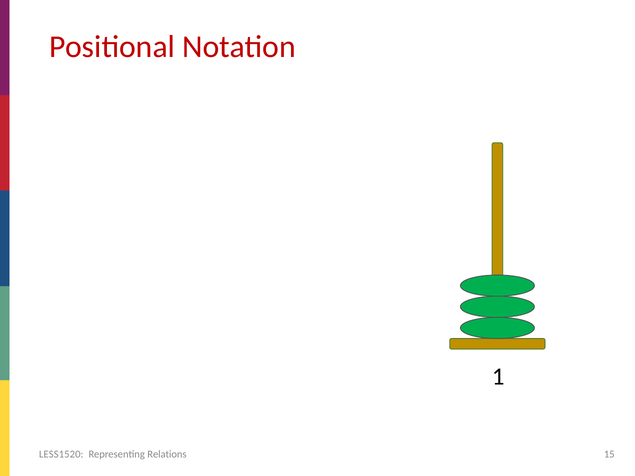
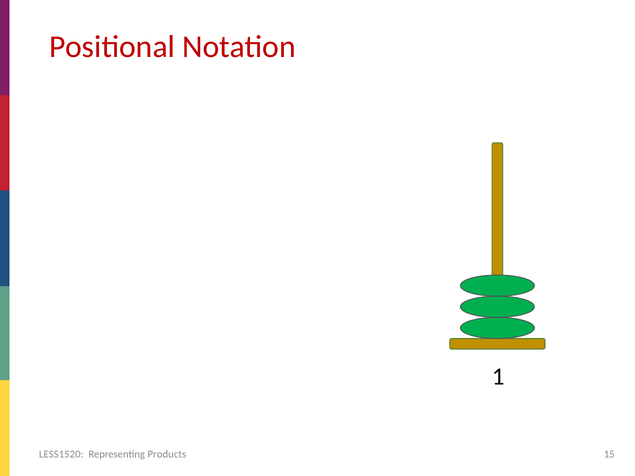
Relations: Relations -> Products (167, 455)
